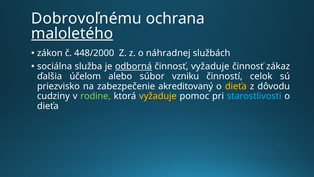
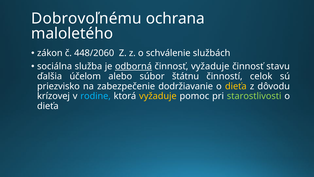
maloletého underline: present -> none (72, 33)
448/2000: 448/2000 -> 448/2060 (94, 53)
náhradnej: náhradnej -> schválenie (168, 53)
zákaz: zákaz -> stavu (278, 66)
vzniku: vzniku -> štátnu (186, 76)
akreditovaný: akreditovaný -> dodržiavanie (186, 86)
cudziny: cudziny -> krízovej (53, 96)
rodine colour: light green -> light blue (96, 96)
starostlivosti colour: light blue -> light green (254, 96)
